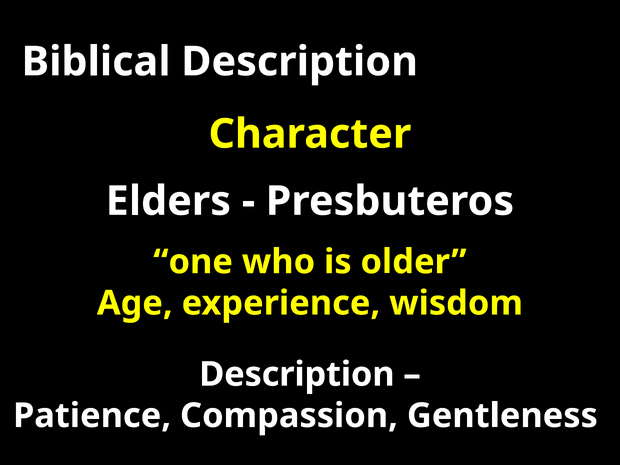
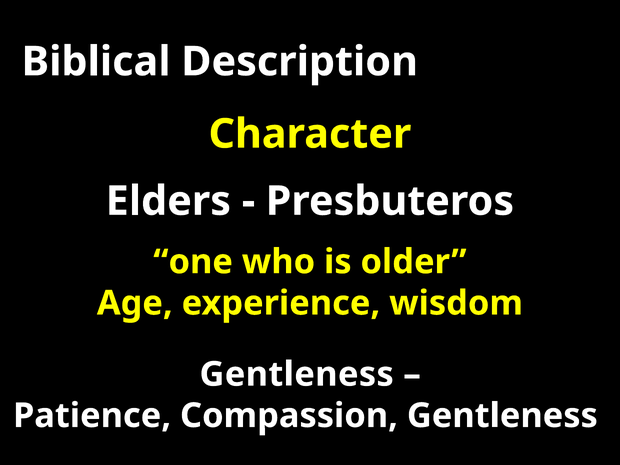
Description: Description -> Gentleness (297, 374)
